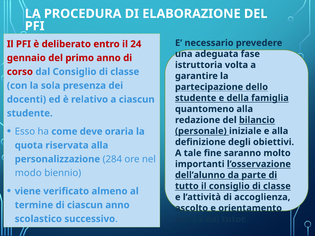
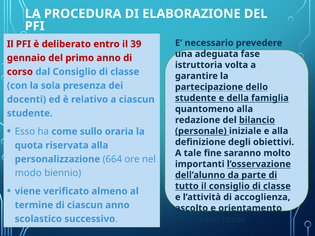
24: 24 -> 39 (136, 44)
deve: deve -> sullo (91, 132)
284: 284 -> 664 (112, 159)
